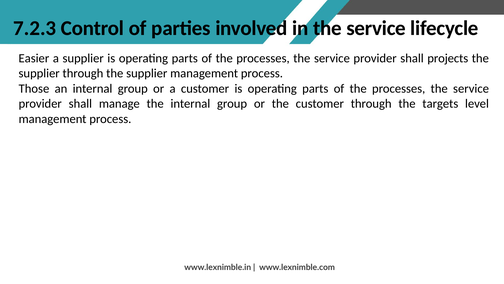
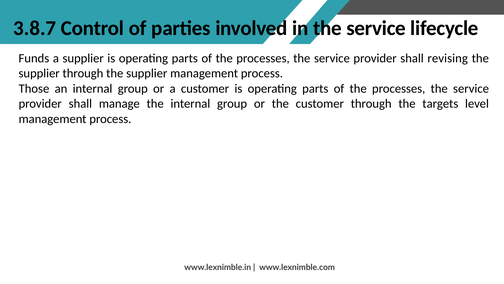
7.2.3: 7.2.3 -> 3.8.7 (35, 28)
Easier: Easier -> Funds (34, 58)
projects: projects -> revising (448, 58)
